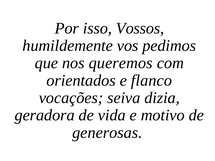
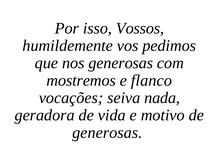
nos queremos: queremos -> generosas (121, 63)
orientados: orientados -> mostremos (81, 81)
dizia: dizia -> nada (162, 98)
